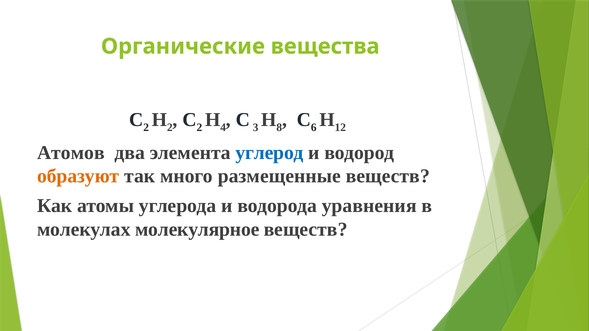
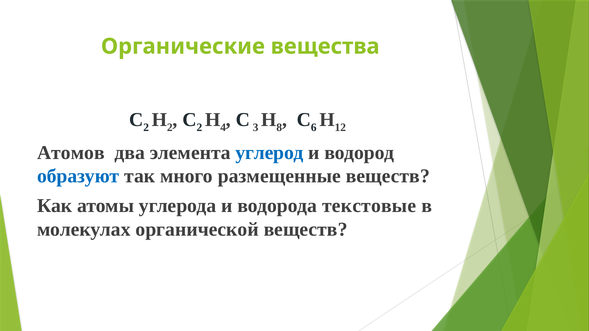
образуют colour: orange -> blue (78, 176)
уравнения: уравнения -> текстовые (369, 206)
молекулярное: молекулярное -> органической (197, 230)
